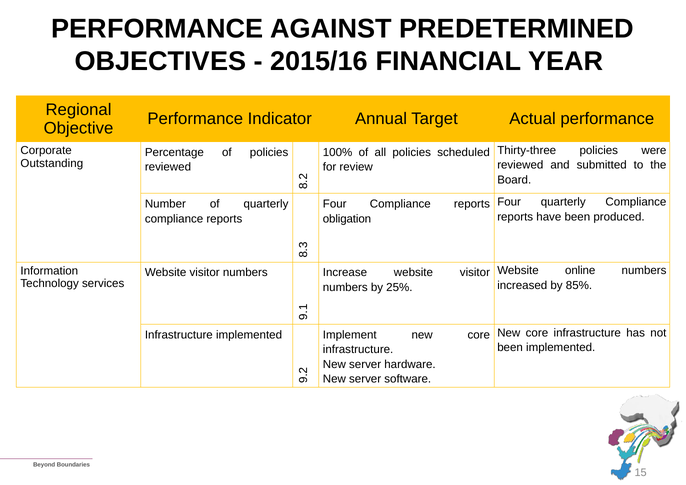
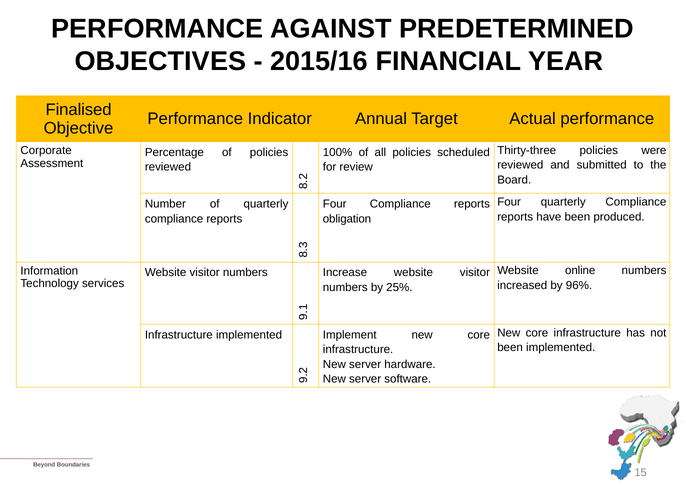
Regional: Regional -> Finalised (79, 110)
Outstanding: Outstanding -> Assessment (52, 163)
85%: 85% -> 96% (579, 285)
